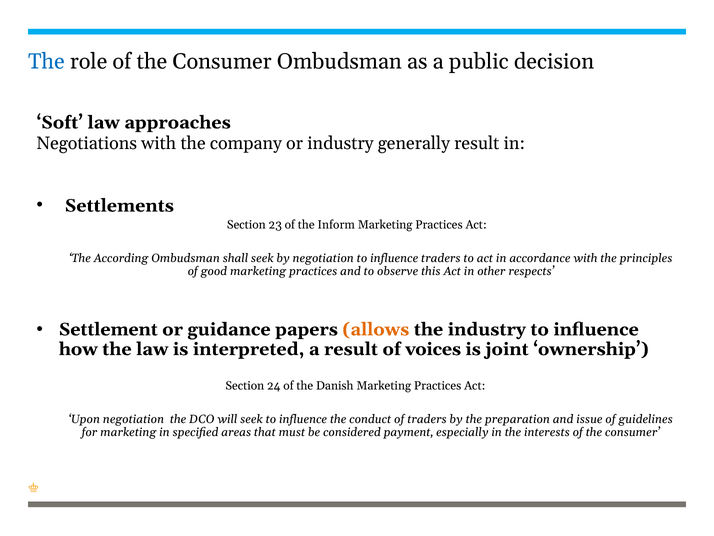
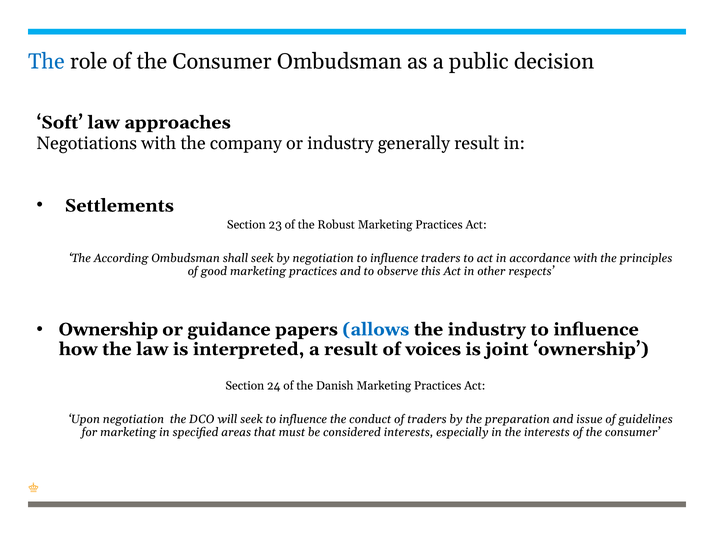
Inform: Inform -> Robust (336, 225)
Settlement: Settlement -> Ownership (108, 329)
allows colour: orange -> blue (376, 329)
considered payment: payment -> interests (408, 432)
